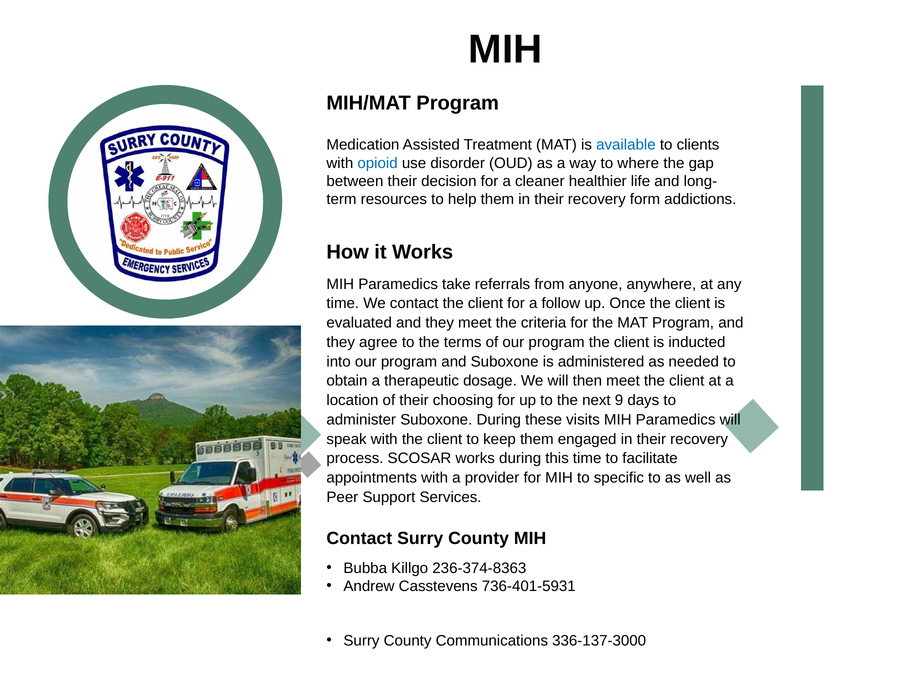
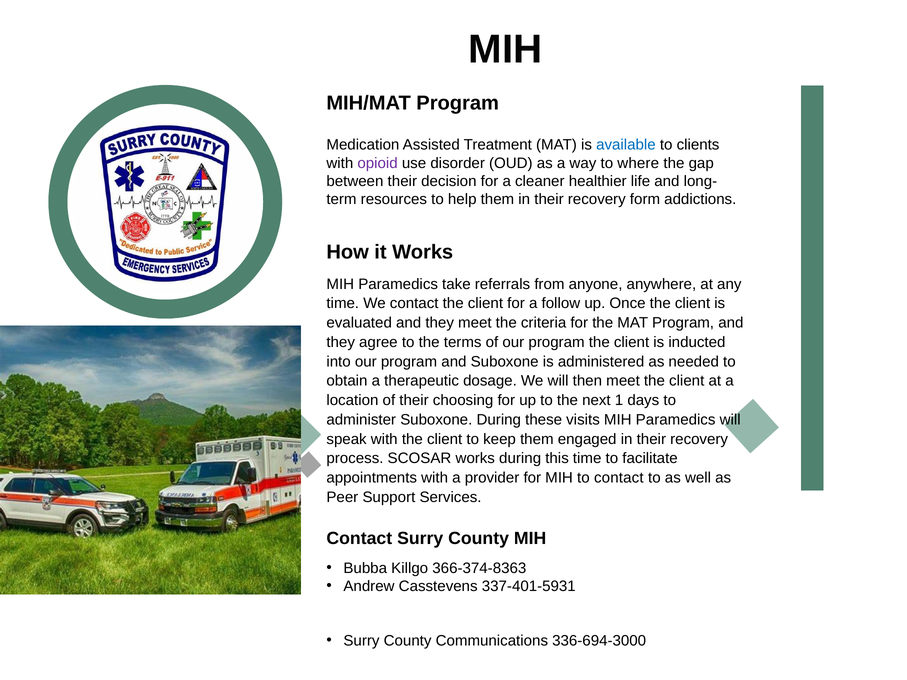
opioid colour: blue -> purple (378, 163)
9: 9 -> 1 (619, 400)
to specific: specific -> contact (619, 478)
236-374-8363: 236-374-8363 -> 366-374-8363 (479, 568)
736-401-5931: 736-401-5931 -> 337-401-5931 (529, 586)
336-137-3000: 336-137-3000 -> 336-694-3000 (599, 641)
